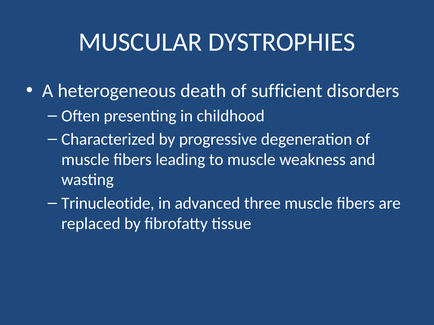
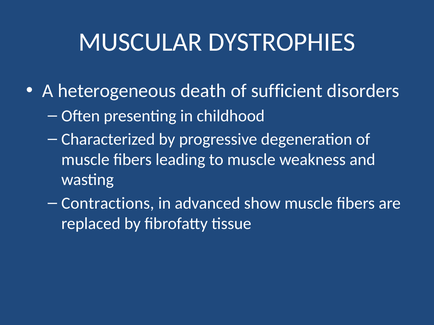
Trinucleotide: Trinucleotide -> Contractions (108, 204)
three: three -> show (262, 204)
